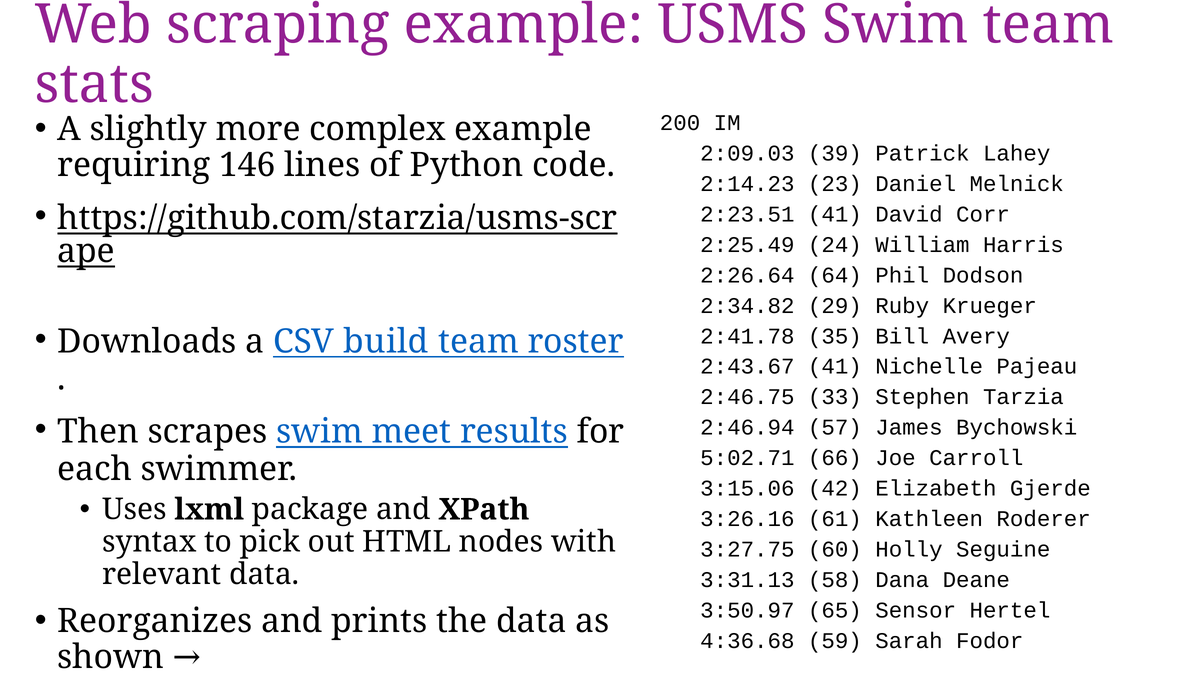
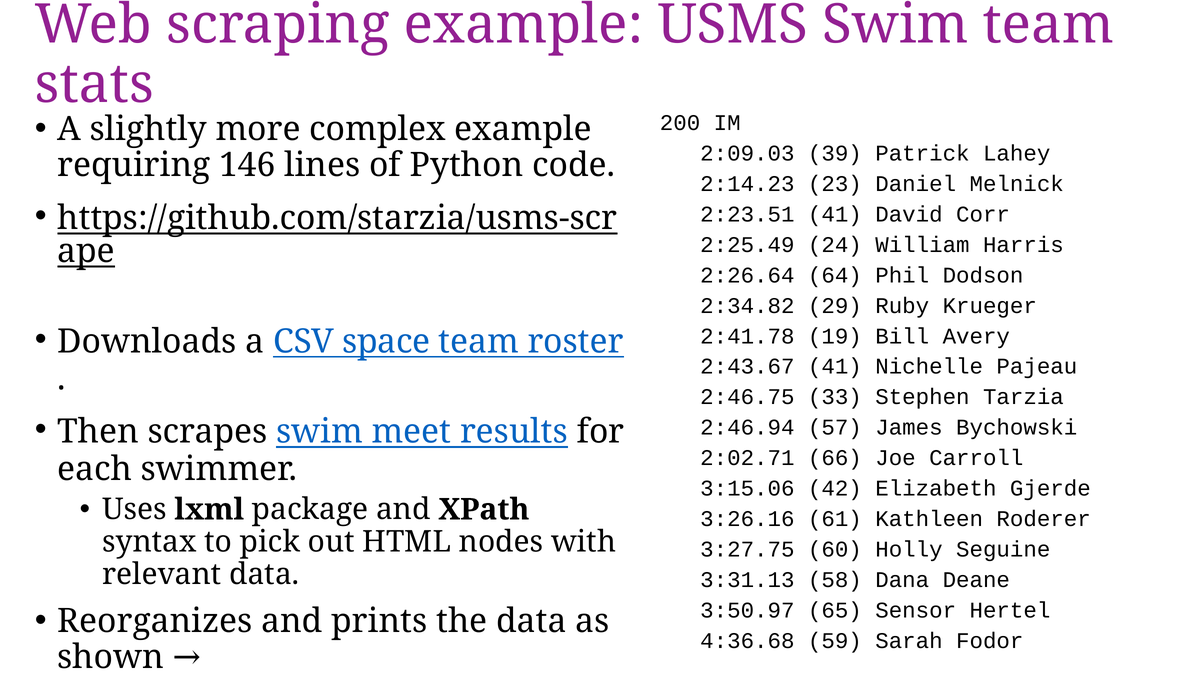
build: build -> space (386, 342)
35: 35 -> 19 (835, 336)
5:02.71: 5:02.71 -> 2:02.71 (747, 458)
